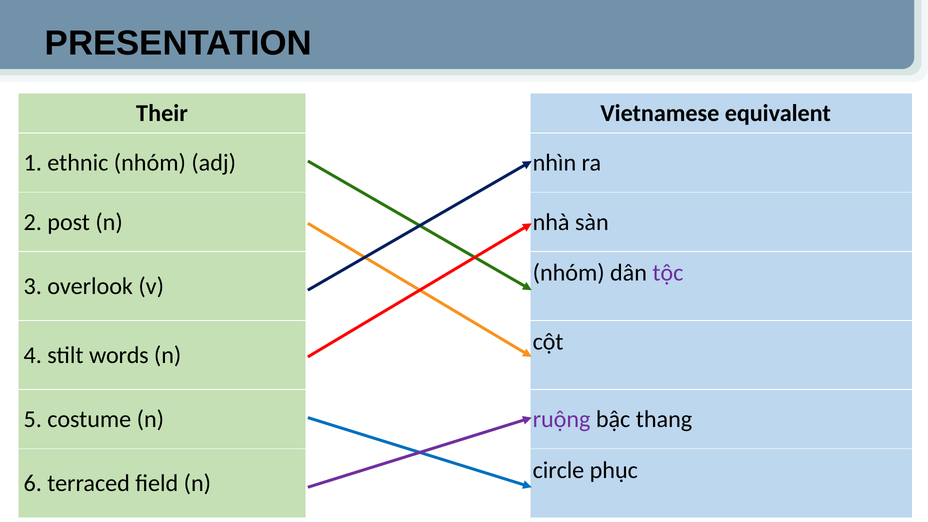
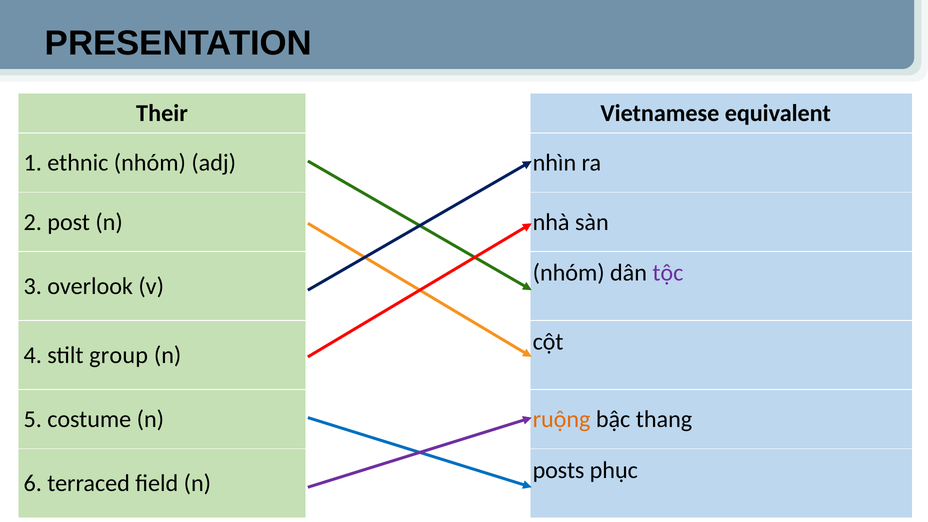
words: words -> group (119, 355)
ruộng colour: purple -> orange (562, 419)
circle: circle -> posts (559, 470)
